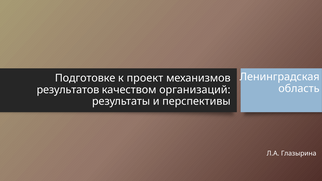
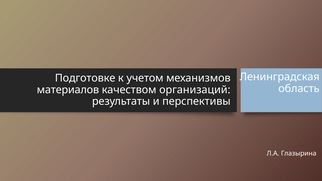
проект: проект -> учетом (145, 78)
результатов: результатов -> материалов (68, 90)
